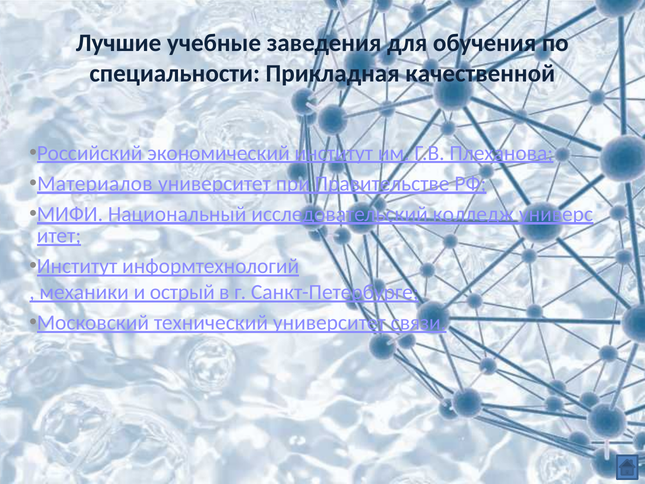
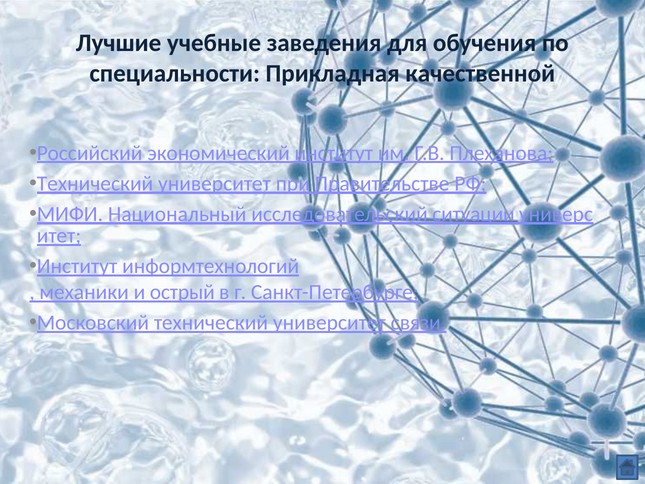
Материалов: Материалов -> Технический (95, 183)
колледж: колледж -> ситуации (473, 214)
